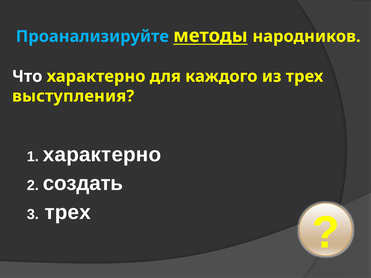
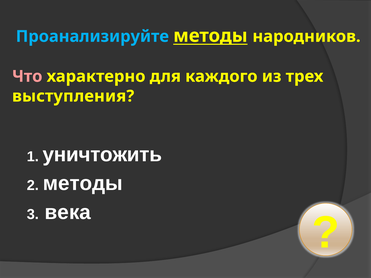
Что colour: white -> pink (27, 76)
1 характерно: характерно -> уничтожить (102, 155)
2 создать: создать -> методы (83, 184)
3 трех: трех -> века (68, 212)
